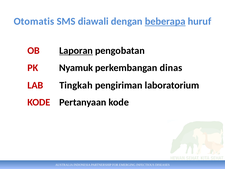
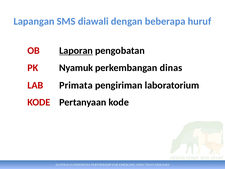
Otomatis: Otomatis -> Lapangan (34, 21)
beberapa underline: present -> none (165, 21)
Tingkah: Tingkah -> Primata (76, 85)
